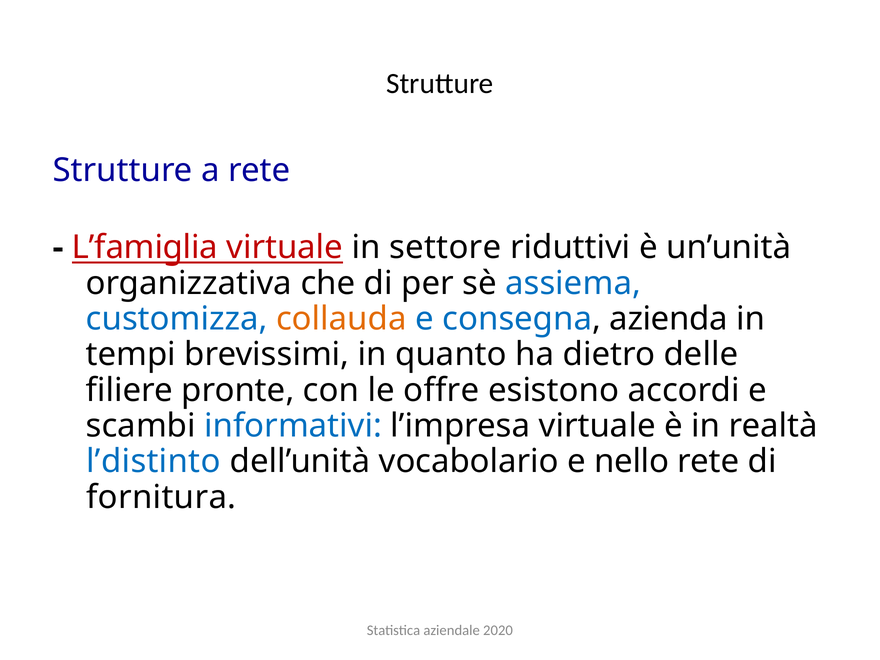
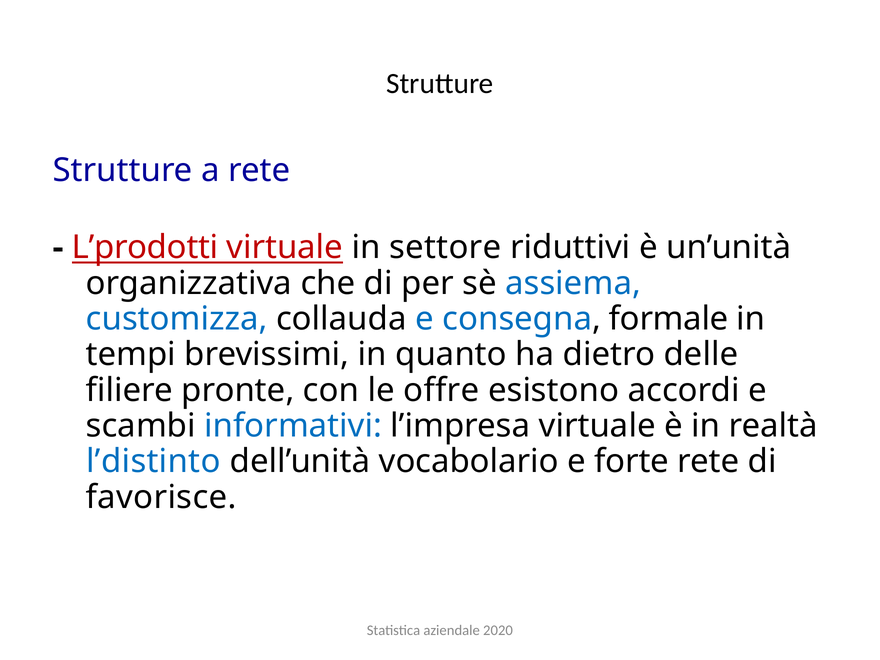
L’famiglia: L’famiglia -> L’prodotti (145, 247)
collauda colour: orange -> black (341, 319)
azienda: azienda -> formale (669, 319)
nello: nello -> forte (632, 462)
fornitura: fornitura -> favorisce (161, 497)
